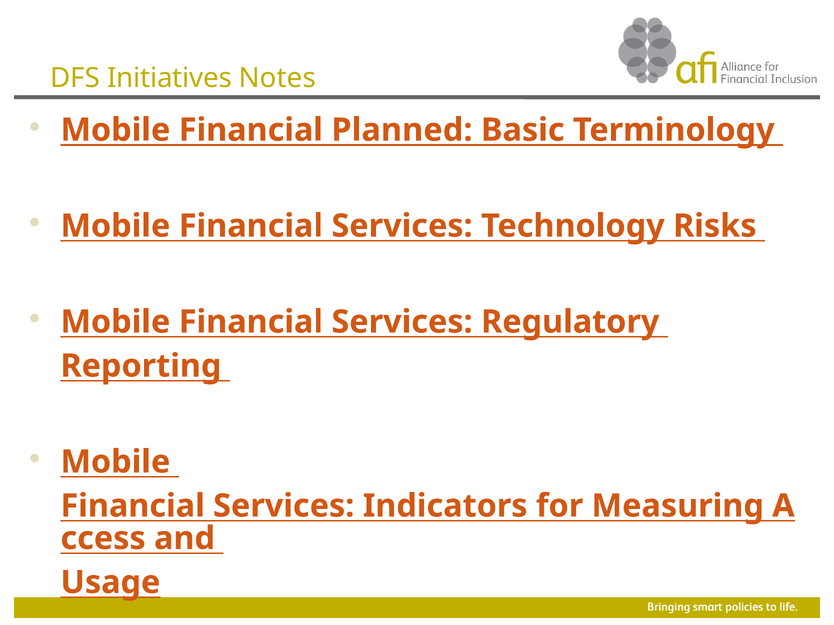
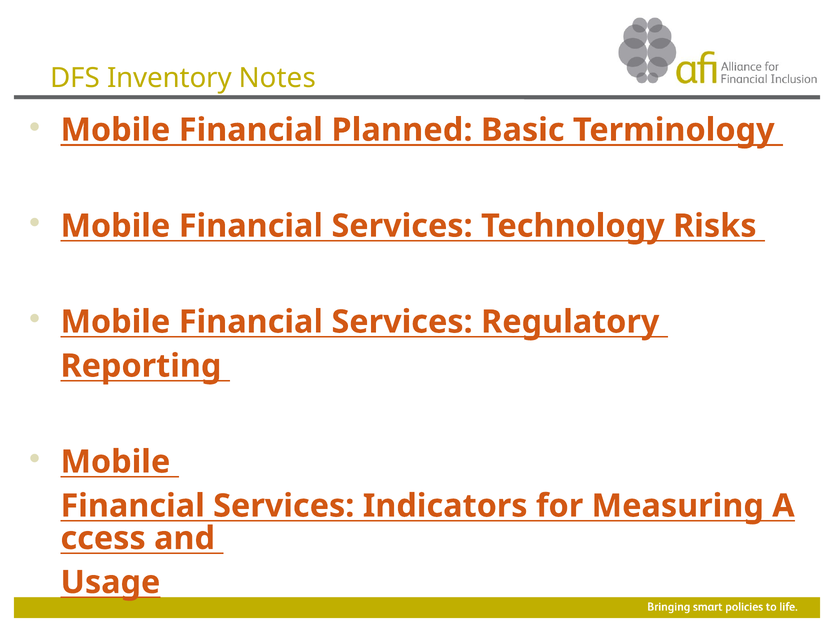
Initiatives: Initiatives -> Inventory (170, 78)
